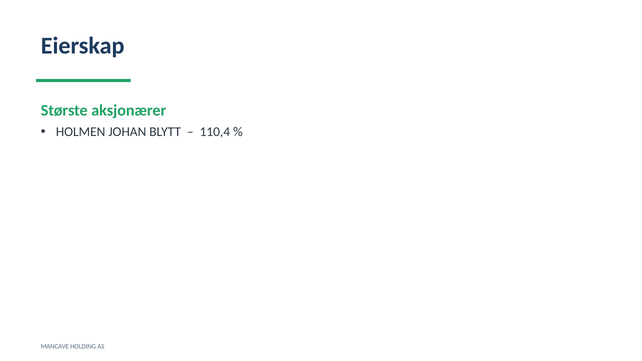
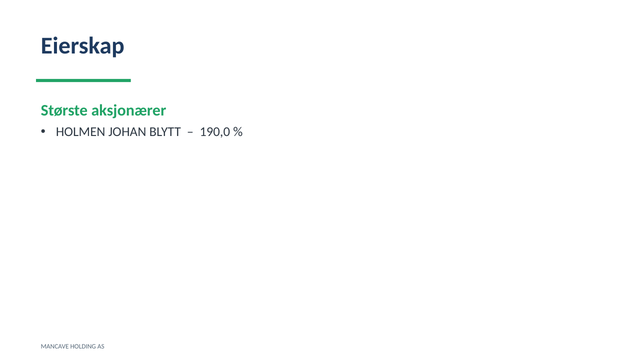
110,4: 110,4 -> 190,0 (215, 132)
